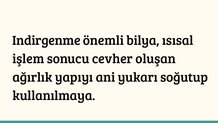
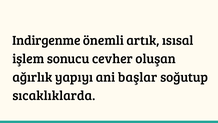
bilya: bilya -> artık (143, 40)
yukarı: yukarı -> başlar (138, 77)
kullanılmaya: kullanılmaya -> sıcaklıklarda (54, 95)
